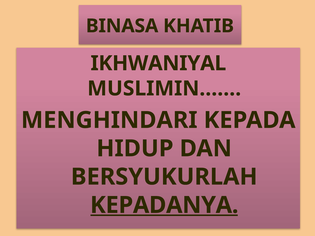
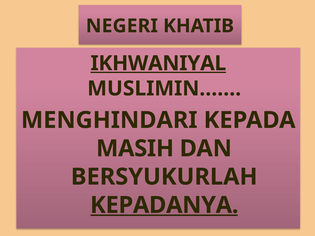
BINASA: BINASA -> NEGERI (122, 26)
IKHWANIYAL underline: none -> present (158, 63)
HIDUP: HIDUP -> MASIH (135, 149)
